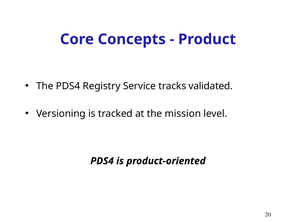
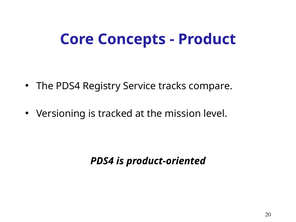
validated: validated -> compare (211, 86)
